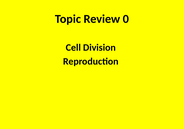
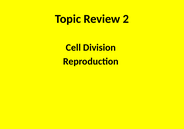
0: 0 -> 2 (126, 19)
